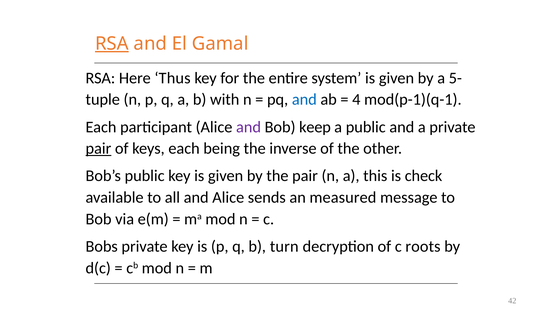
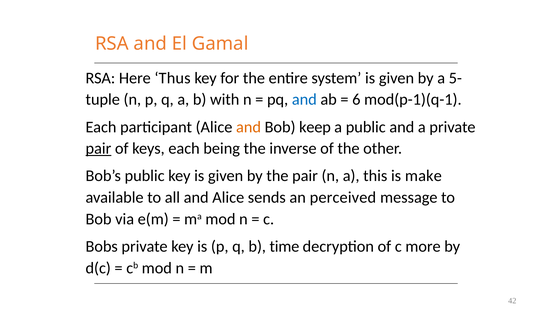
RSA underline: present -> none (112, 44)
4: 4 -> 6 (356, 99)
and colour: purple -> orange (249, 127)
check: check -> make (423, 176)
measured: measured -> perceived (343, 197)
turn: turn -> time (284, 246)
roots: roots -> more (423, 246)
